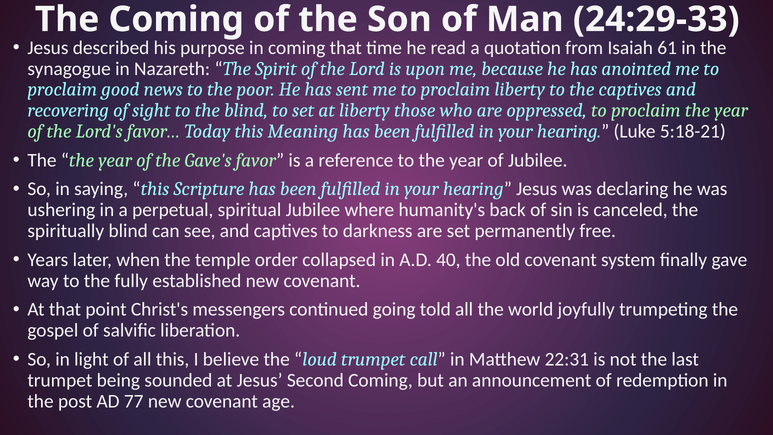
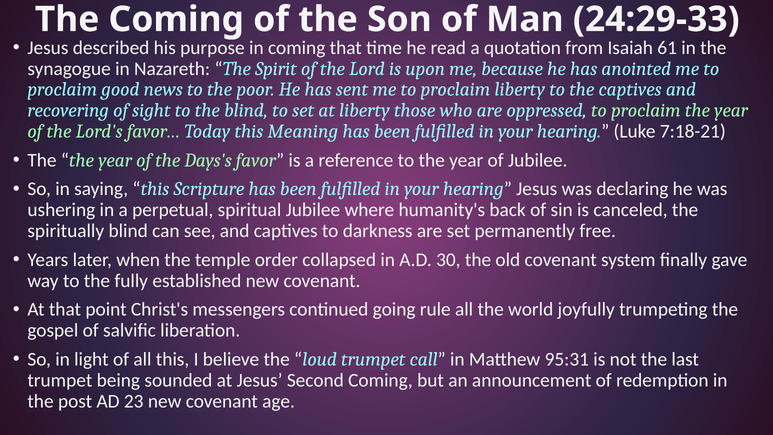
5:18-21: 5:18-21 -> 7:18-21 (693, 131)
Gave's: Gave's -> Days's (208, 160)
40: 40 -> 30 (448, 260)
told: told -> rule (435, 309)
22:31: 22:31 -> 95:31 (567, 359)
77: 77 -> 23 (134, 401)
